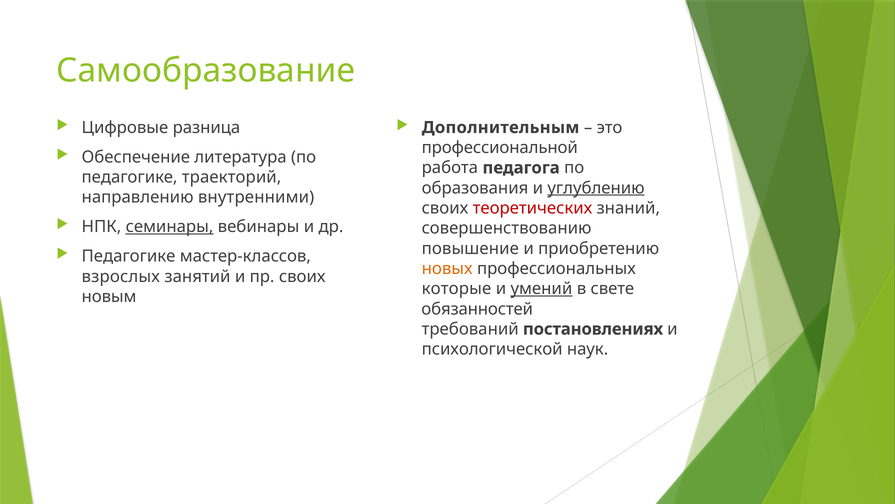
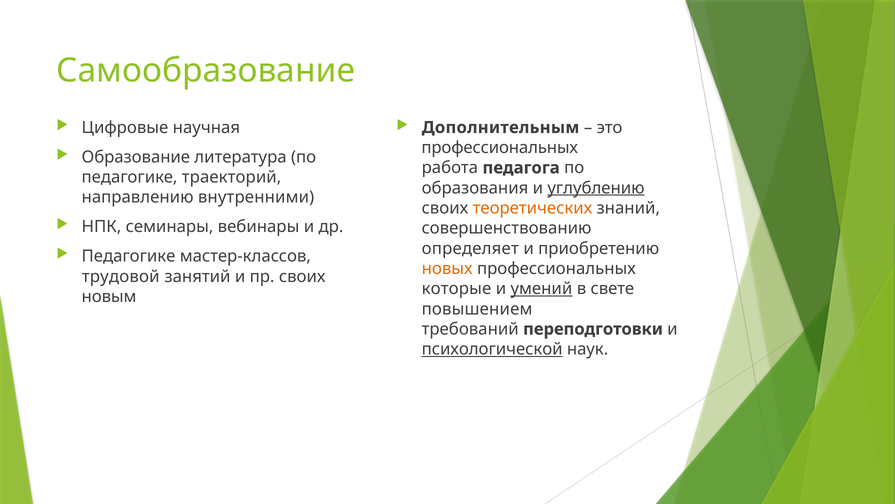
разница: разница -> научная (206, 127)
профессиональной: профессиональной -> профессиональных (500, 148)
Обеспечение: Обеспечение -> Образование (136, 157)
теоретических colour: red -> orange (532, 208)
семинары underline: present -> none (170, 227)
повышение: повышение -> определяет (470, 248)
взрослых: взрослых -> трудовой (121, 276)
обязанностей: обязанностей -> повышением (477, 309)
постановлениях: постановлениях -> переподготовки (593, 329)
психологической underline: none -> present (492, 349)
